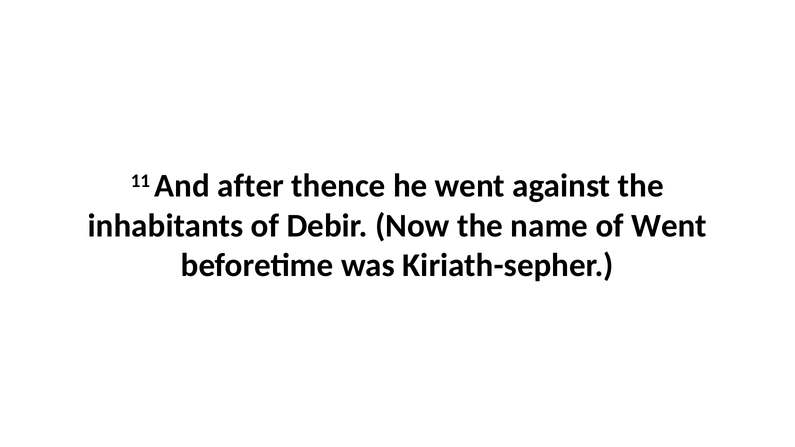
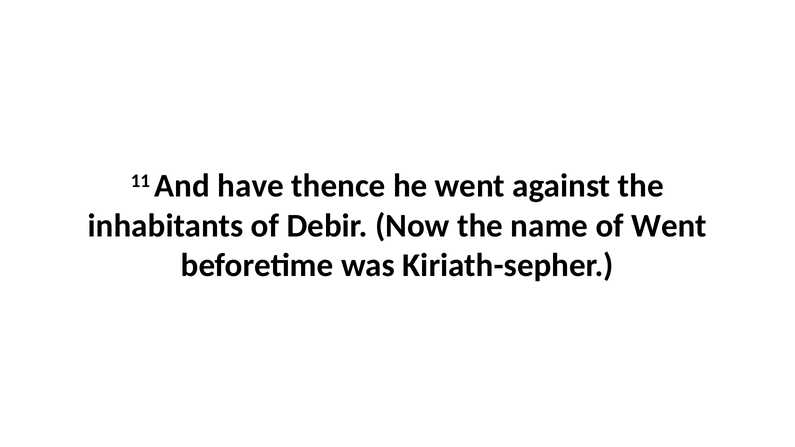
after: after -> have (251, 186)
